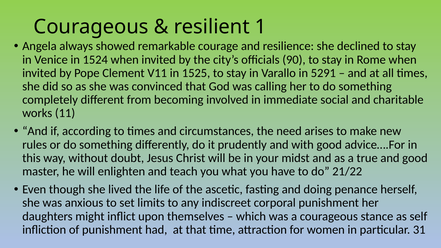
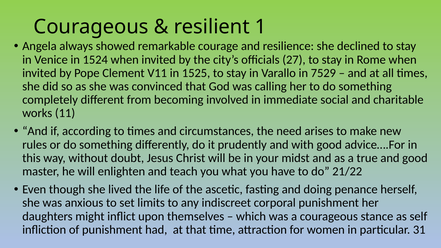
90: 90 -> 27 (294, 60)
5291: 5291 -> 7529 (323, 73)
